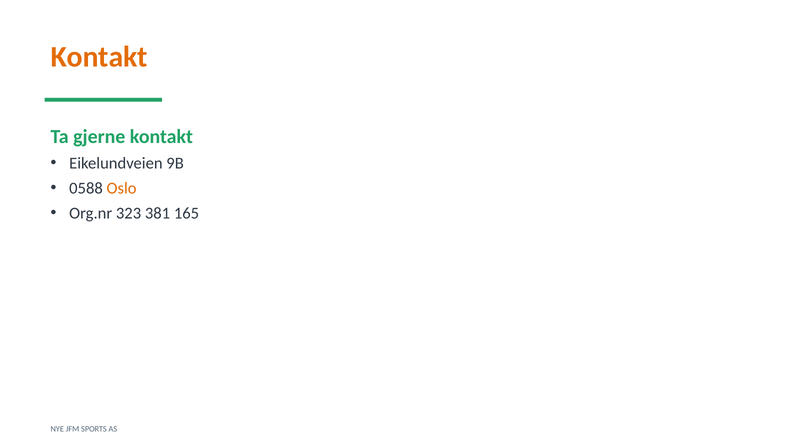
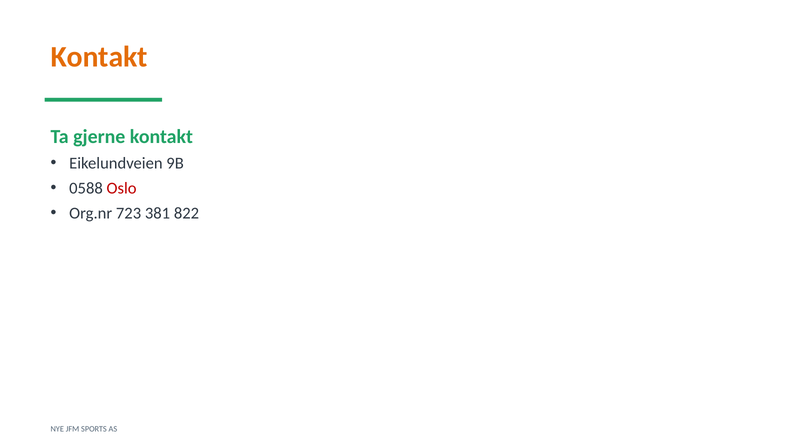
Oslo colour: orange -> red (122, 188)
323: 323 -> 723 (129, 213)
165: 165 -> 822 (186, 213)
